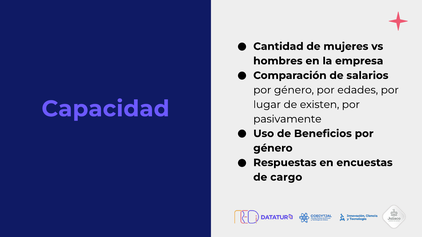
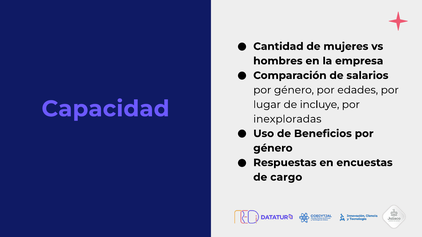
existen: existen -> incluye (320, 105)
pasivamente: pasivamente -> inexploradas (287, 119)
